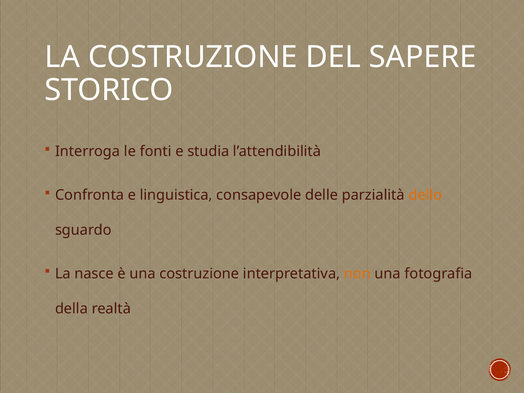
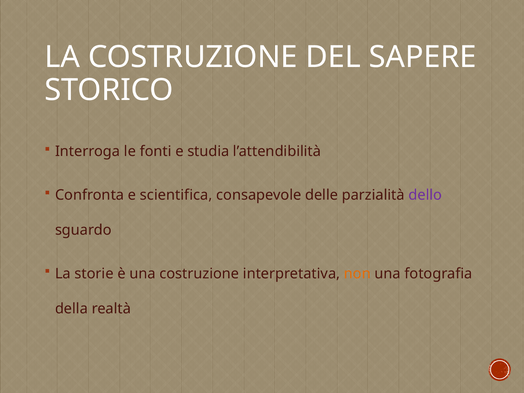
linguistica: linguistica -> scientifica (176, 195)
dello colour: orange -> purple (425, 195)
nasce: nasce -> storie (94, 274)
